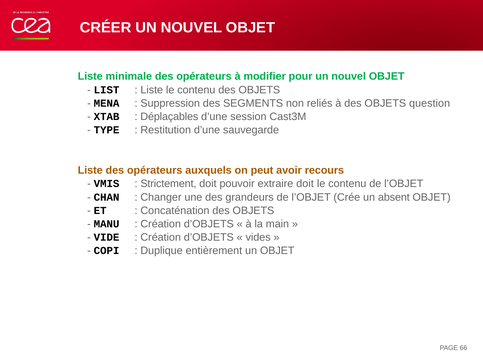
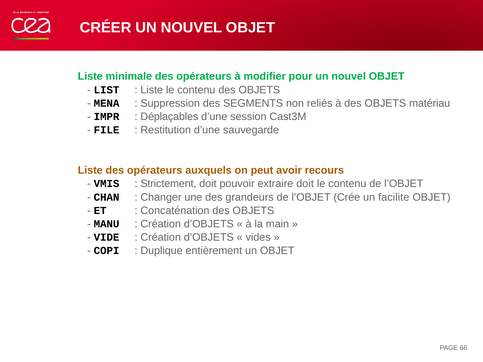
question: question -> matériau (430, 103)
XTAB: XTAB -> IMPR (107, 117)
TYPE: TYPE -> FILE (107, 130)
absent: absent -> facilite (394, 197)
